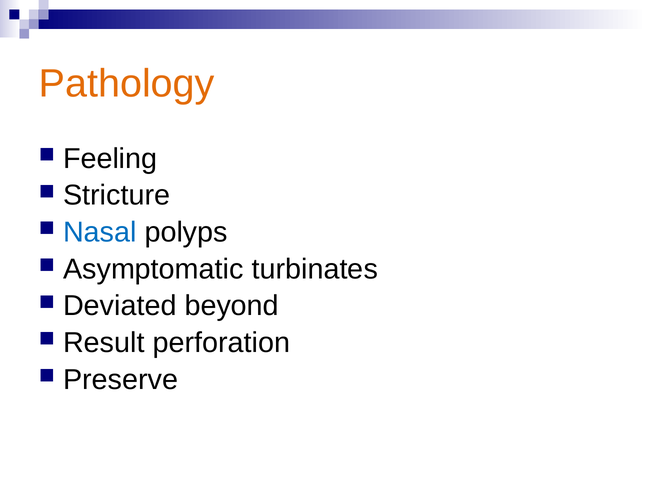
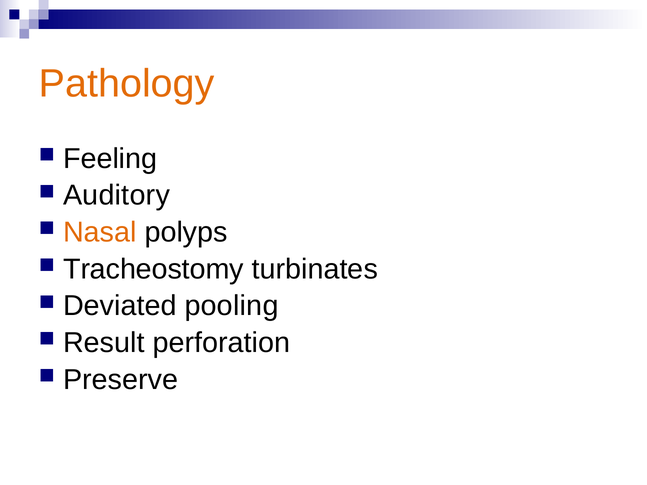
Stricture: Stricture -> Auditory (117, 196)
Nasal colour: blue -> orange (100, 232)
Asymptomatic: Asymptomatic -> Tracheostomy (153, 269)
beyond: beyond -> pooling (232, 306)
